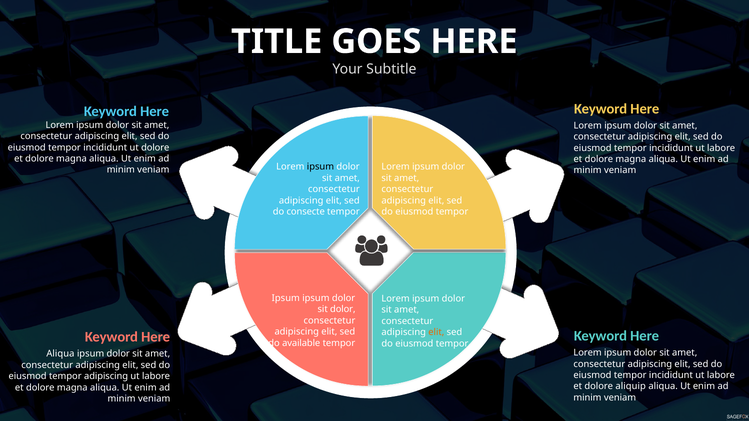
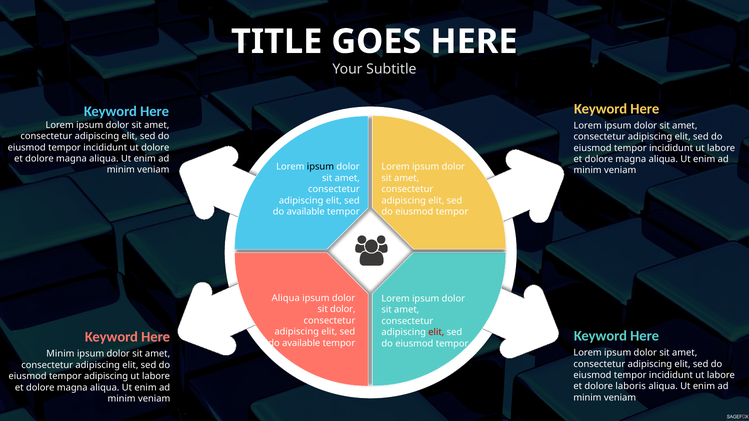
consecte: consecte -> available (306, 212)
Ipsum: Ipsum -> Aliqua (286, 298)
elit colour: orange -> red (436, 333)
Aliqua: Aliqua -> Minim (60, 354)
aliquip: aliquip -> laboris (631, 387)
